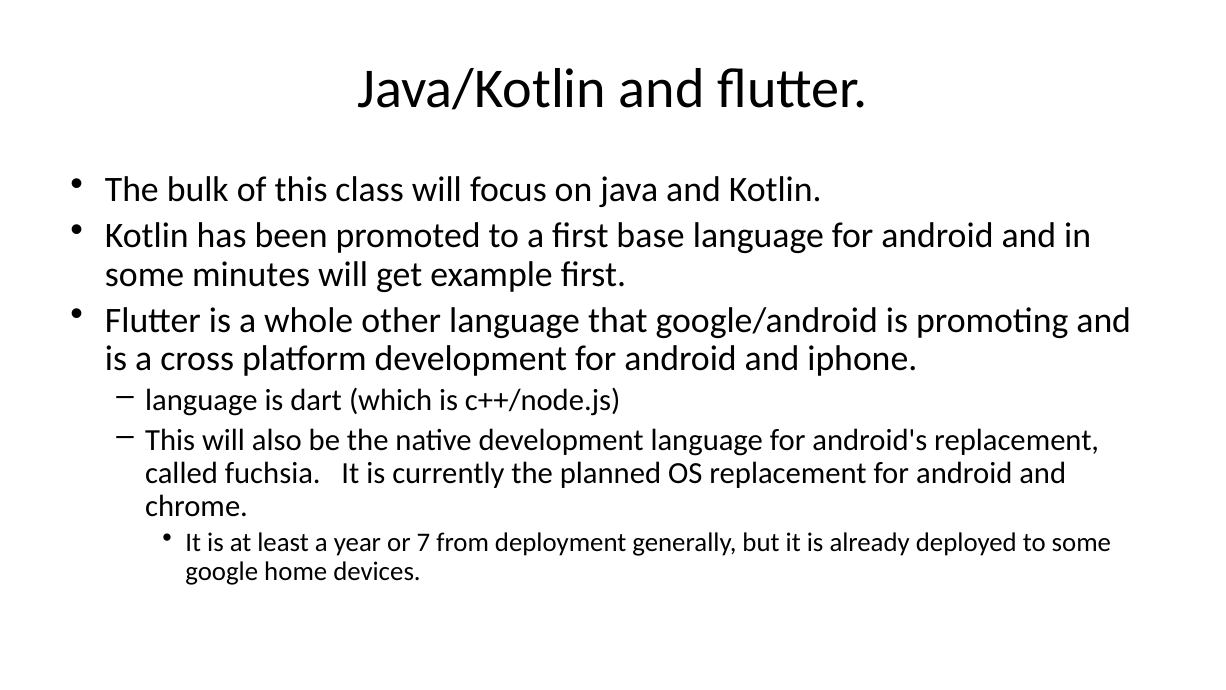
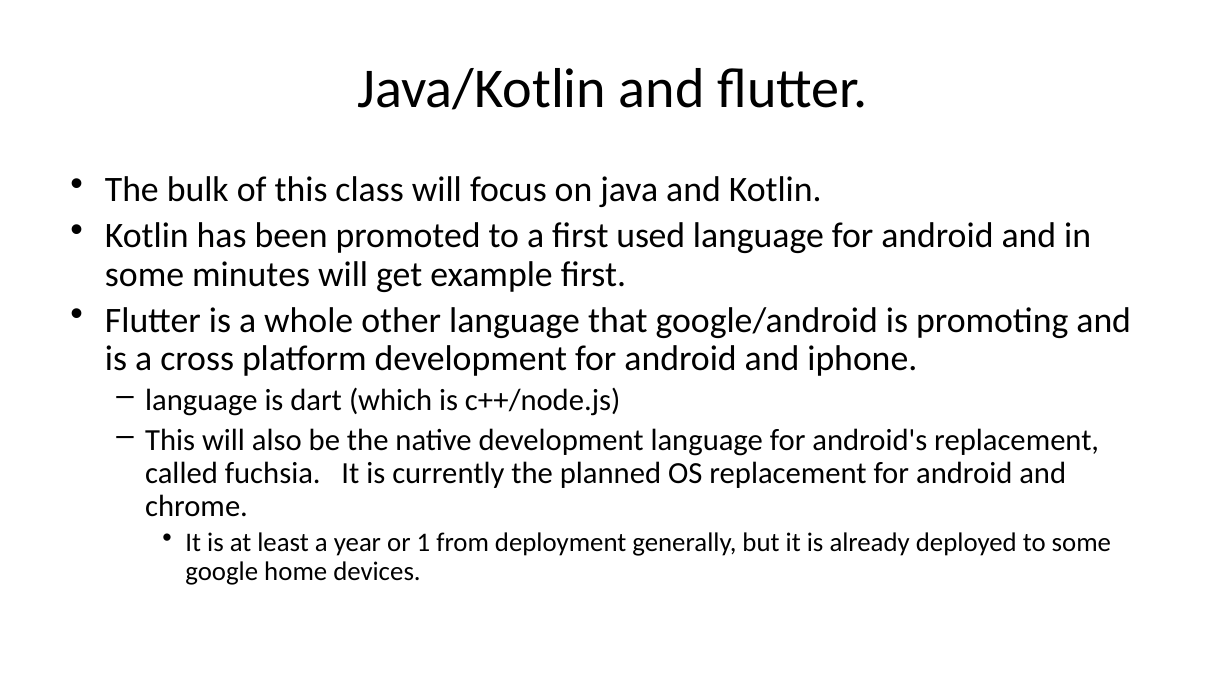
base: base -> used (651, 235)
7: 7 -> 1 (424, 542)
